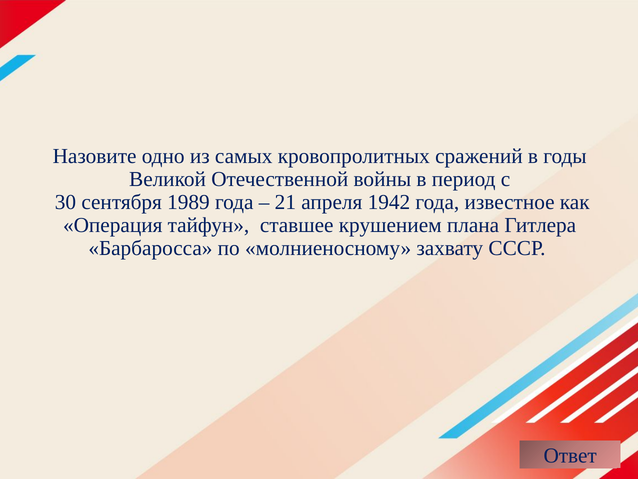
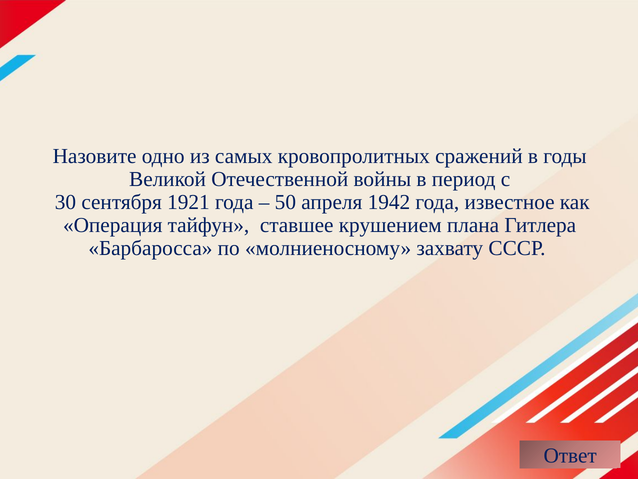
1989: 1989 -> 1921 (188, 202)
21: 21 -> 50 (285, 202)
